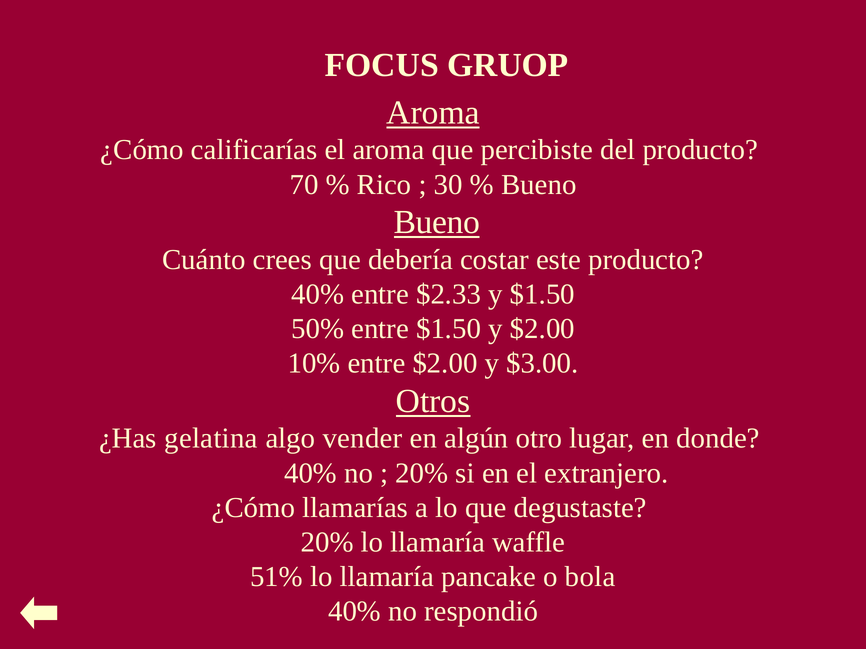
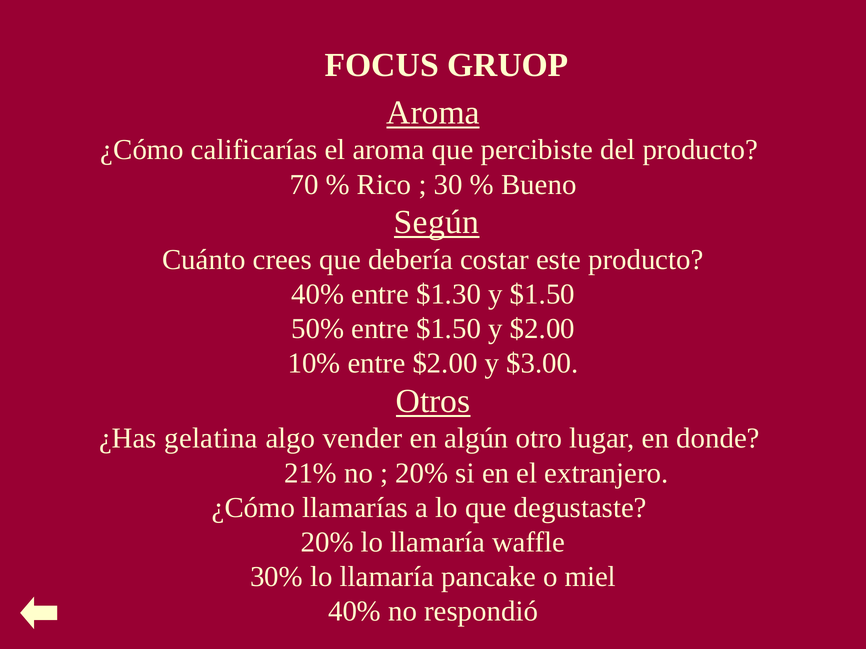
Bueno: Bueno -> Según (436, 222)
$2.33: $2.33 -> $1.30 (449, 294)
40%: 40% -> 21% (311, 473)
51%: 51% -> 30% (276, 577)
bola: bola -> miel (590, 577)
